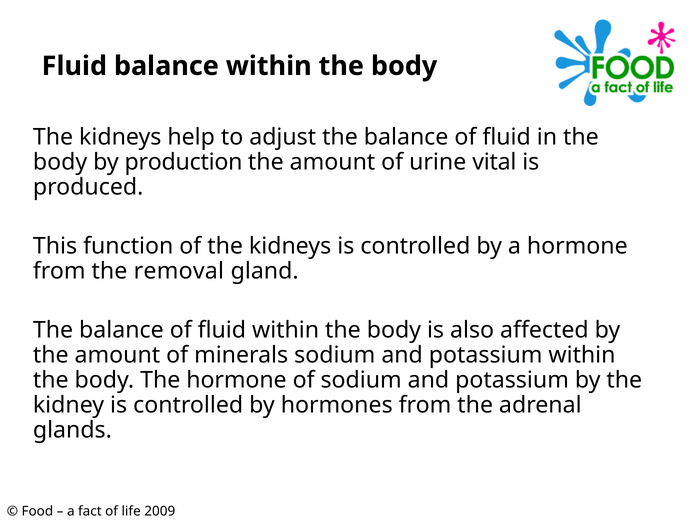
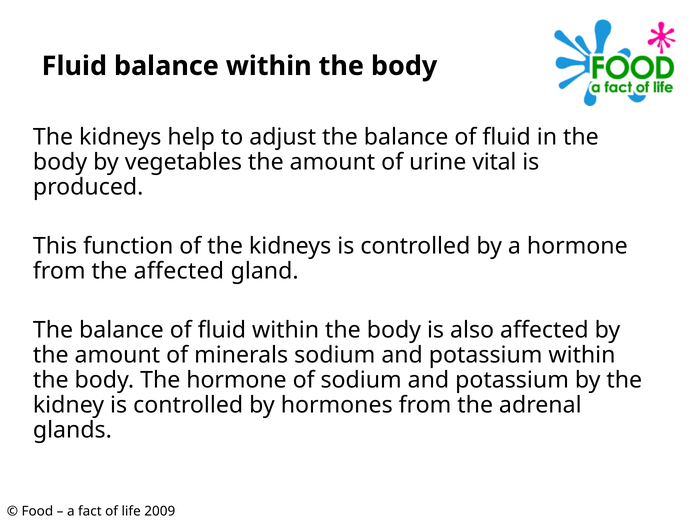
production: production -> vegetables (183, 162)
the removal: removal -> affected (179, 271)
